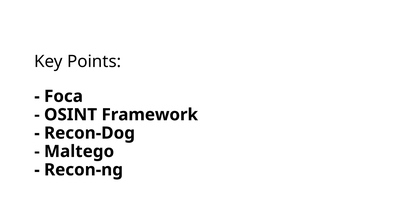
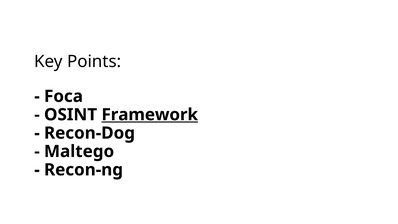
Framework underline: none -> present (150, 115)
